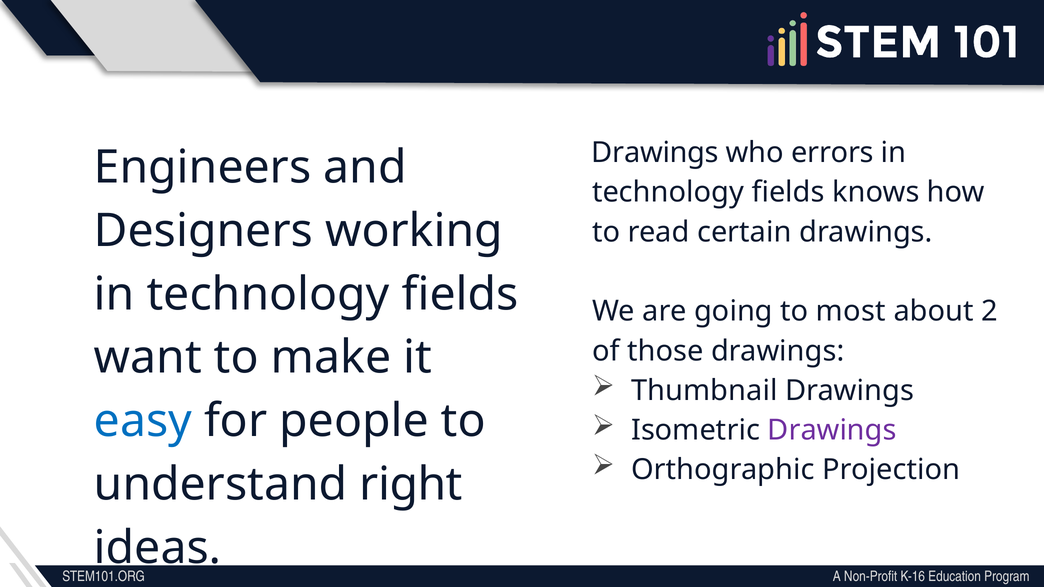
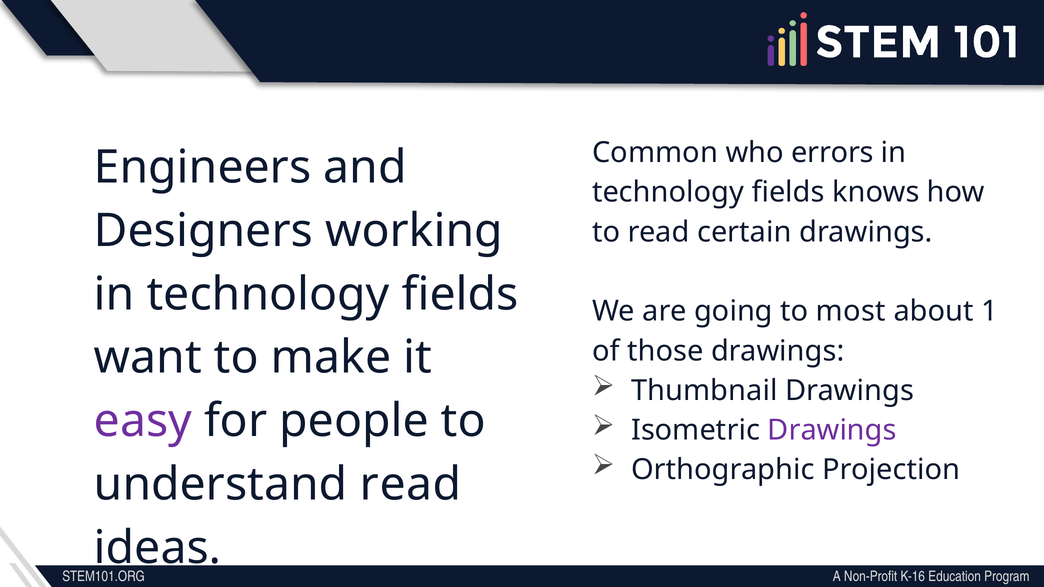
Drawings: Drawings -> Common (655, 153)
2: 2 -> 1 (990, 311)
easy colour: blue -> purple (143, 421)
understand right: right -> read (411, 485)
